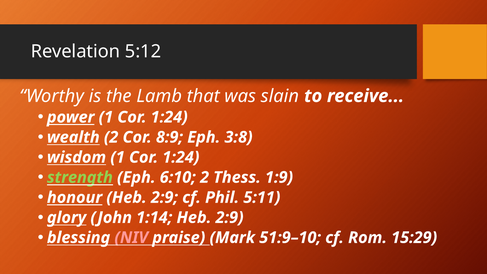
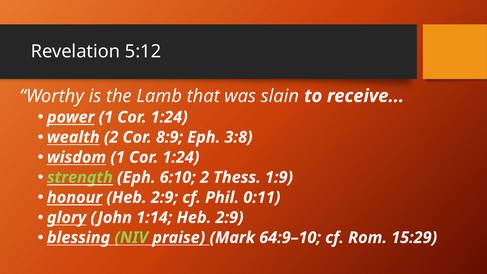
5:11: 5:11 -> 0:11 (262, 197)
NIV colour: pink -> light green (131, 238)
51:9–10: 51:9–10 -> 64:9–10 (290, 238)
